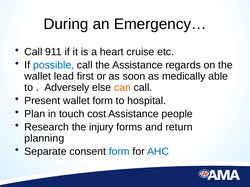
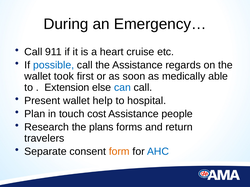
lead: lead -> took (64, 76)
Adversely: Adversely -> Extension (67, 88)
can colour: orange -> blue (122, 88)
wallet form: form -> help (103, 101)
injury: injury -> plans (101, 127)
planning: planning -> travelers (44, 139)
form colour: blue -> orange (119, 152)
